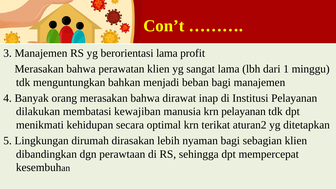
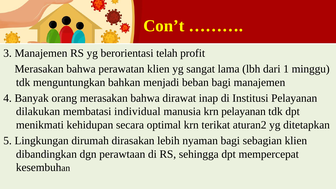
berorientasi lama: lama -> telah (167, 53)
kewajiban: kewajiban -> individual (137, 112)
